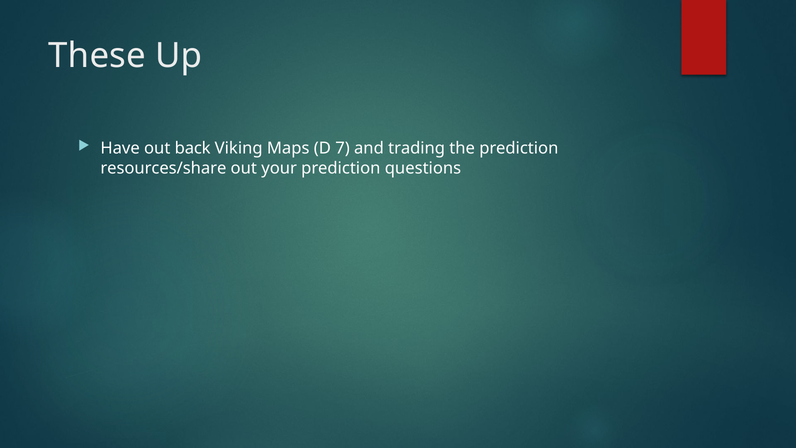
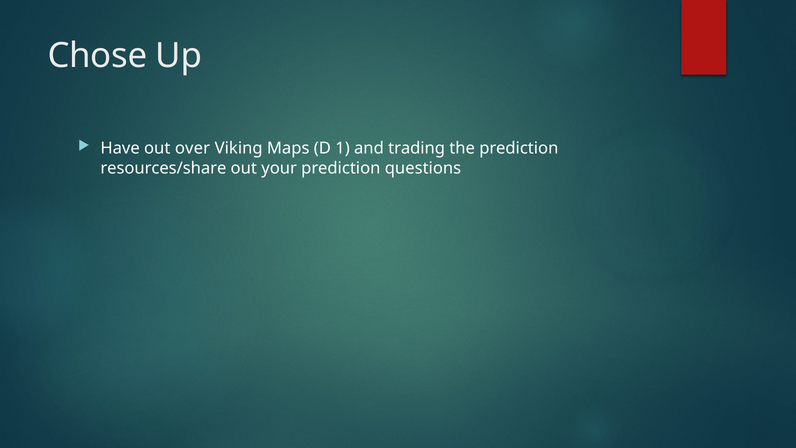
These: These -> Chose (97, 56)
back: back -> over (192, 148)
7: 7 -> 1 (343, 148)
